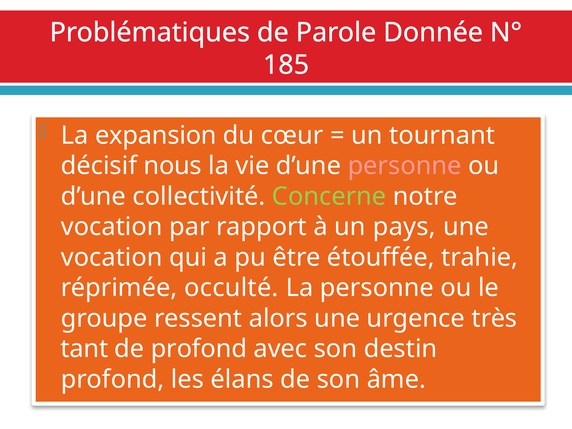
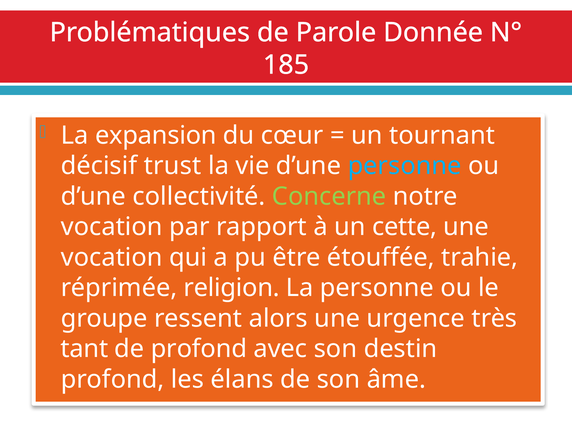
nous: nous -> trust (172, 166)
personne colour: pink -> light blue (405, 166)
pays: pays -> cette (405, 227)
occulté: occulté -> religion (232, 288)
